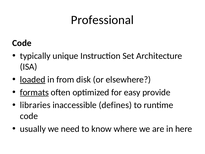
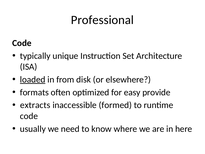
formats underline: present -> none (34, 92)
libraries: libraries -> extracts (35, 105)
defines: defines -> formed (115, 105)
